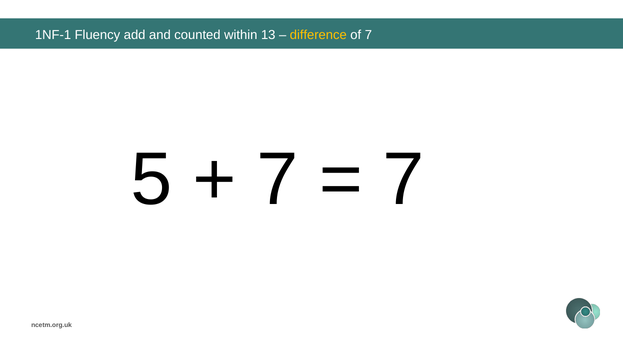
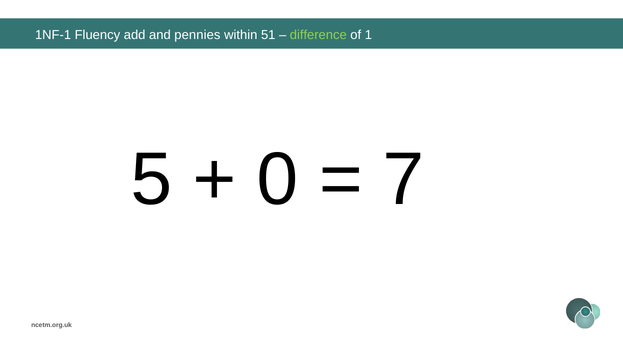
counted: counted -> pennies (197, 35)
13: 13 -> 51 (268, 35)
difference colour: yellow -> light green (318, 35)
of 7: 7 -> 1 (368, 35)
7: 7 -> 0 (278, 180)
